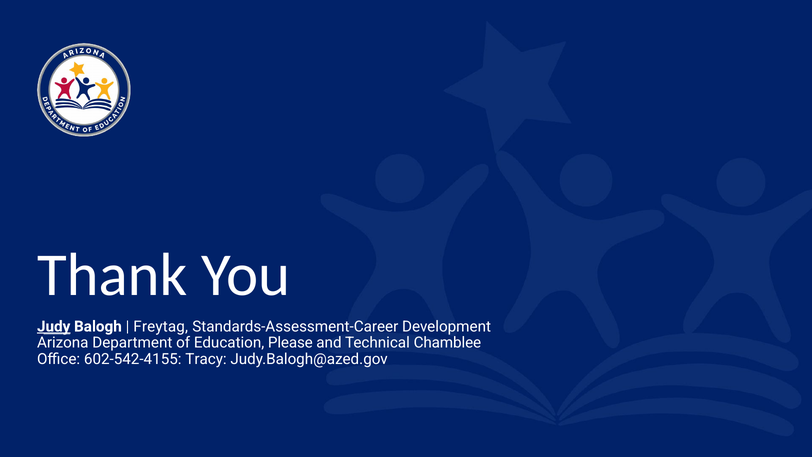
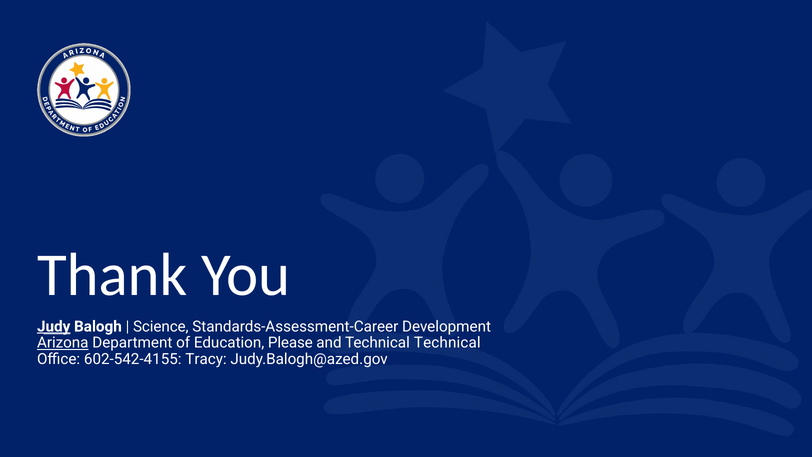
Freytag: Freytag -> Science (161, 326)
Arizona underline: none -> present (63, 343)
Technical Chamblee: Chamblee -> Technical (447, 343)
